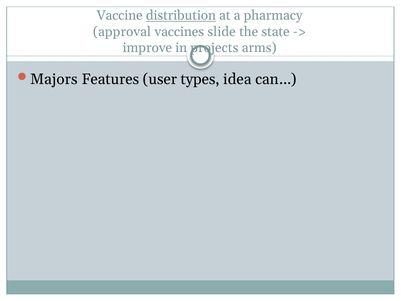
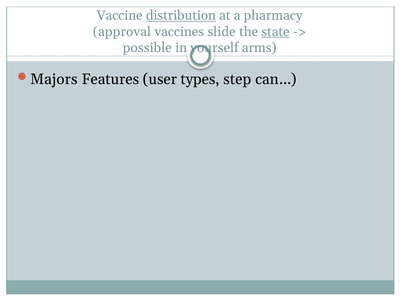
state underline: none -> present (275, 32)
improve: improve -> possible (147, 48)
projects: projects -> yourself (214, 48)
idea: idea -> step (237, 79)
